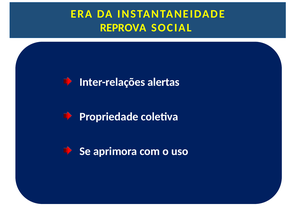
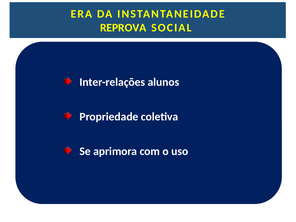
alertas: alertas -> alunos (163, 82)
